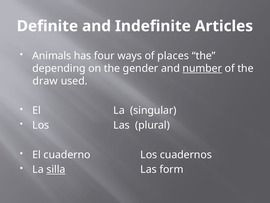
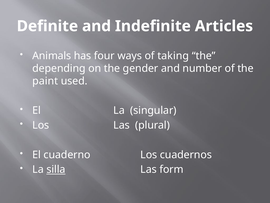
places: places -> taking (173, 56)
number underline: present -> none (202, 68)
draw: draw -> paint (45, 81)
